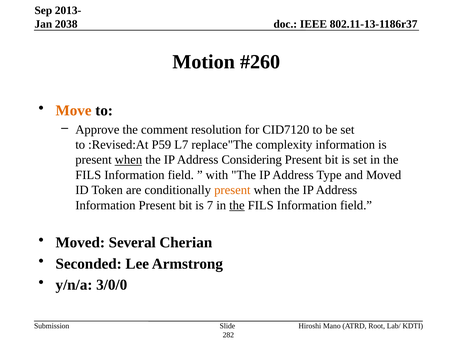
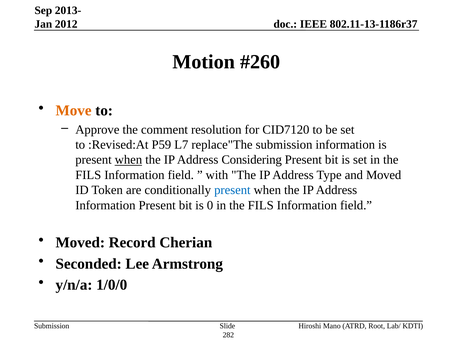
2038: 2038 -> 2012 (66, 24)
replace"The complexity: complexity -> submission (284, 145)
present colour: orange -> blue (232, 190)
7: 7 -> 0 (210, 205)
the underline: present -> none (237, 205)
Several: Several -> Record (132, 242)
3/0/0: 3/0/0 -> 1/0/0 (112, 285)
